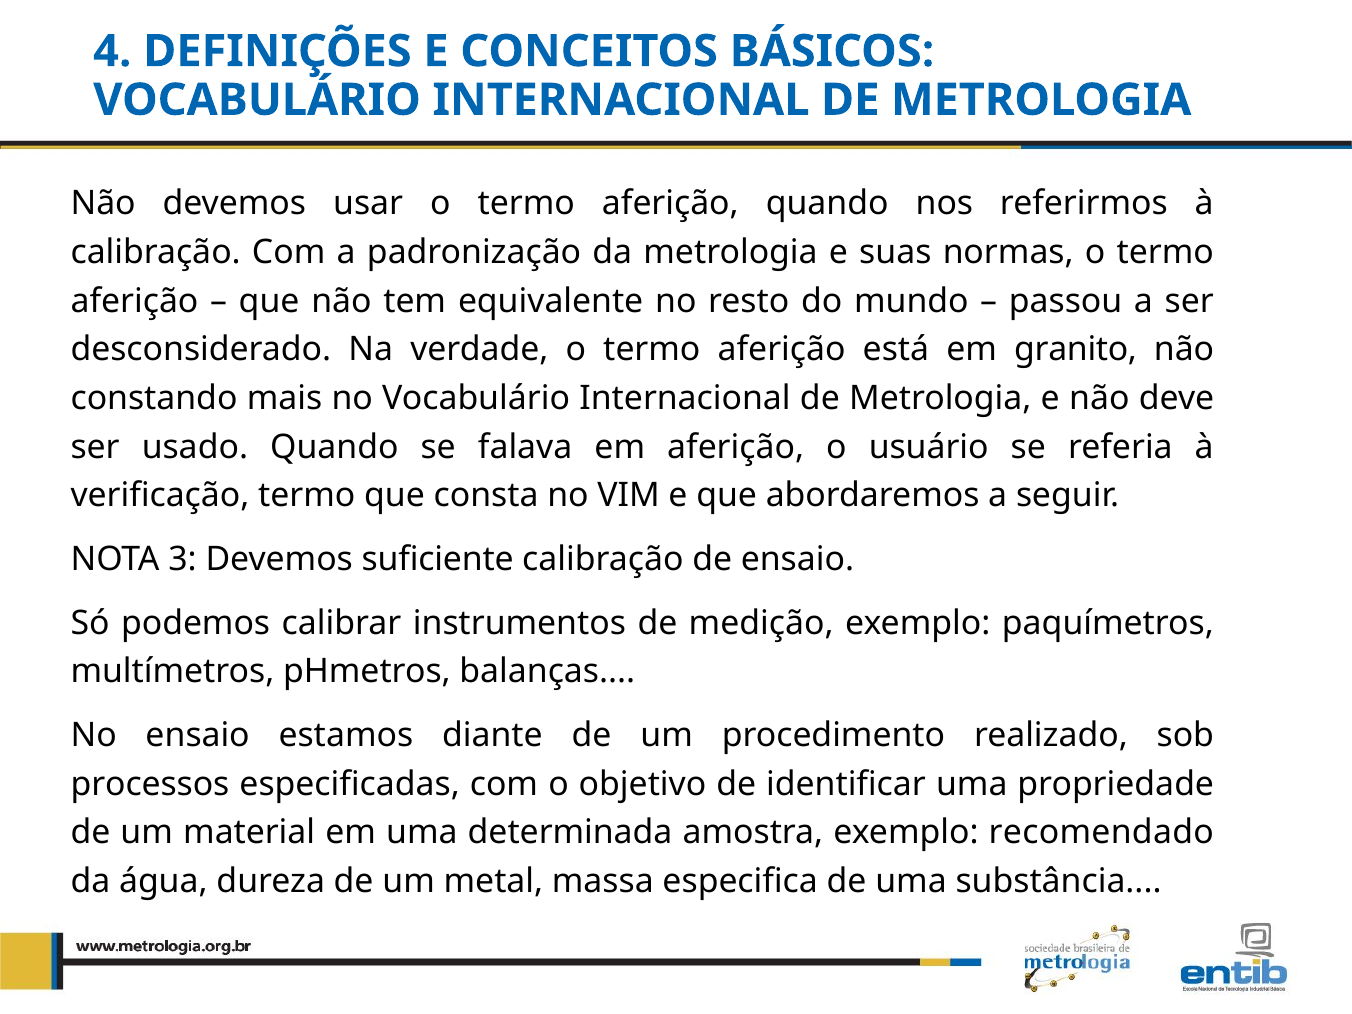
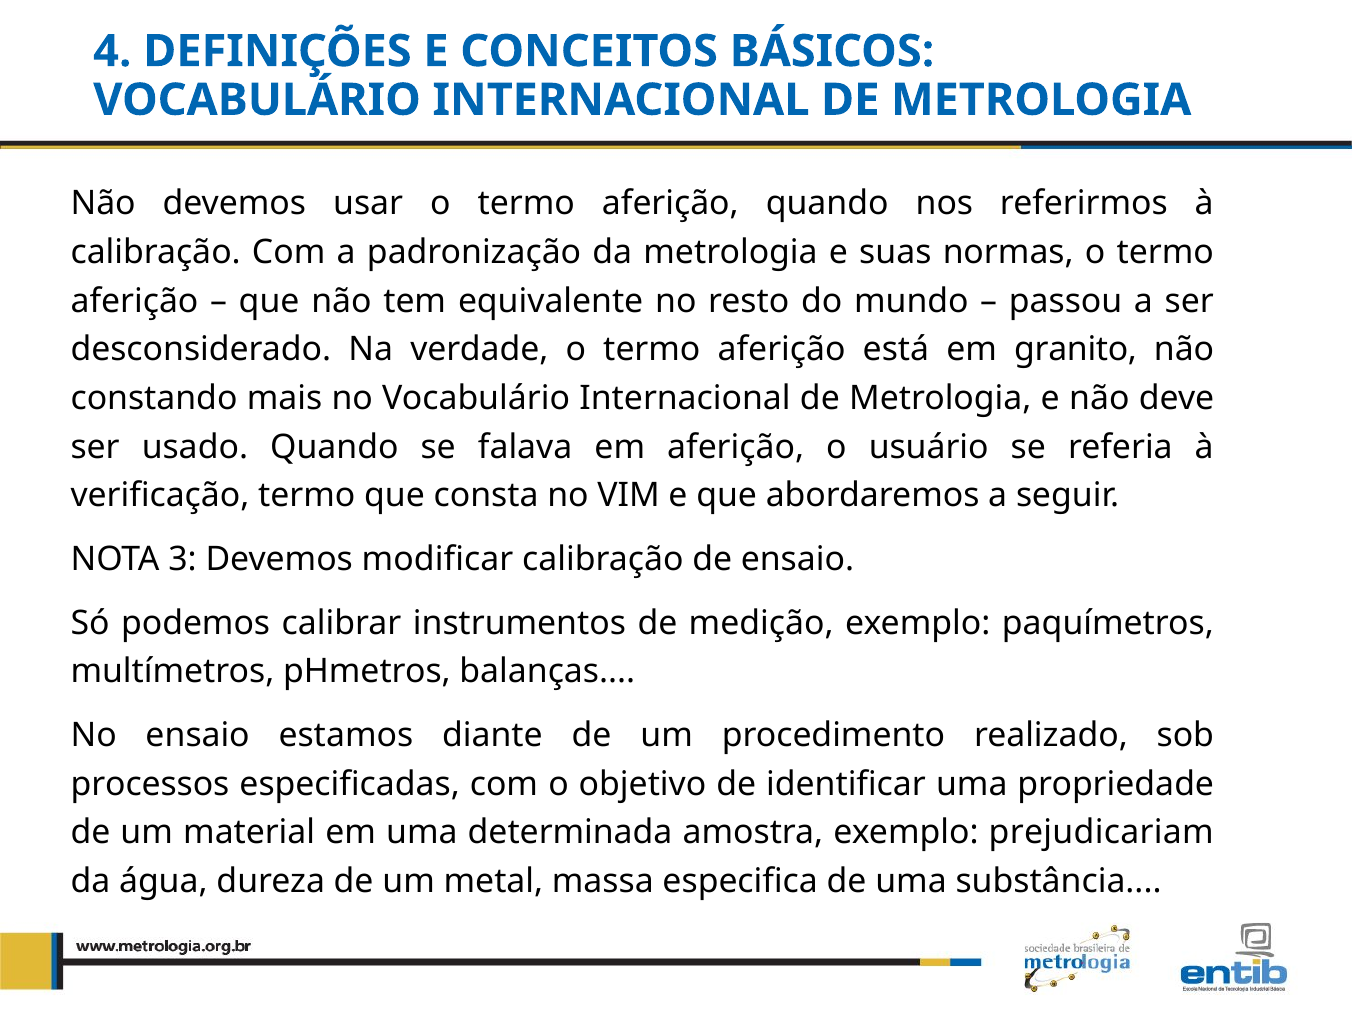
suficiente: suficiente -> modificar (438, 559)
recomendado: recomendado -> prejudicariam (1101, 833)
